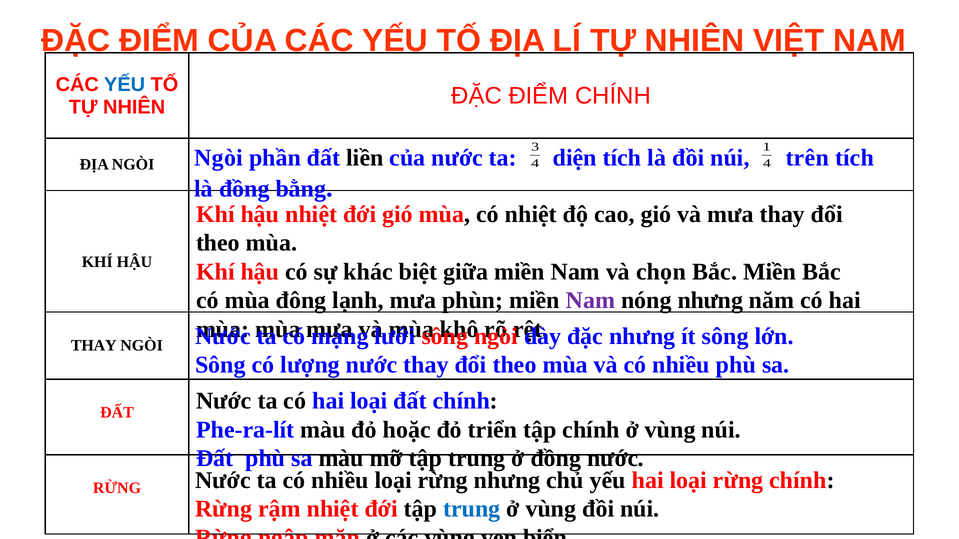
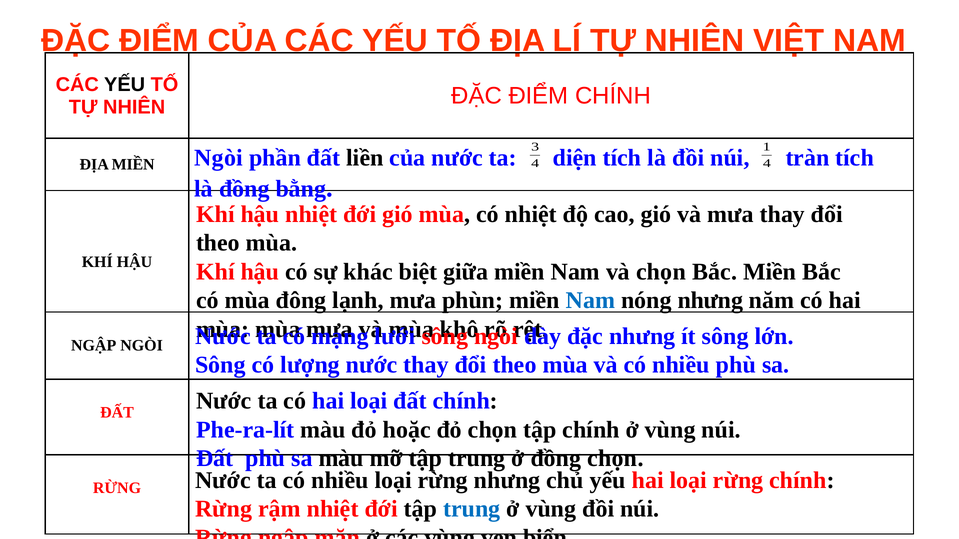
YẾU colour: blue -> black (125, 85)
trên: trên -> tràn (807, 158)
ĐỊA NGÒI: NGÒI -> MIỀN (133, 165)
Nam colour: purple -> blue (590, 301)
THAY: THAY -> NGẬP (94, 346)
đỏ triển: triển -> chọn (493, 430)
đồng nước: nước -> chọn (615, 459)
